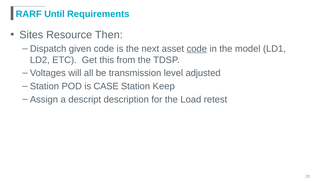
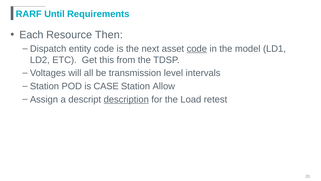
Sites: Sites -> Each (31, 35)
given: given -> entity (80, 49)
adjusted: adjusted -> intervals (203, 73)
Keep: Keep -> Allow (164, 86)
description underline: none -> present (126, 99)
